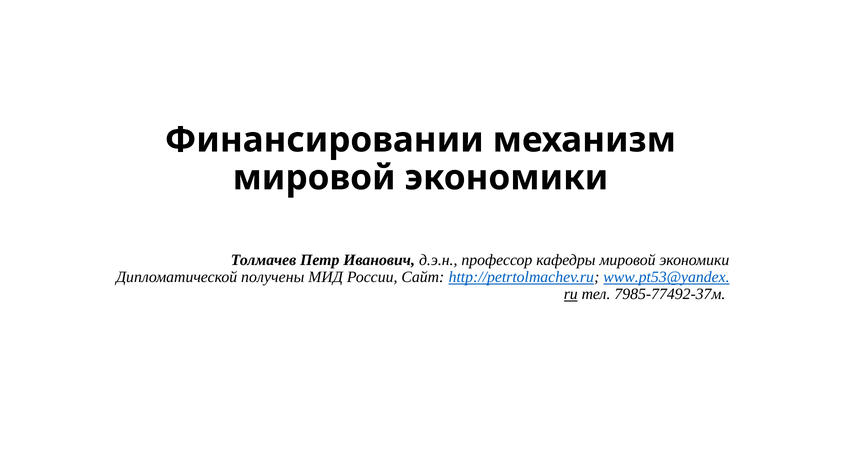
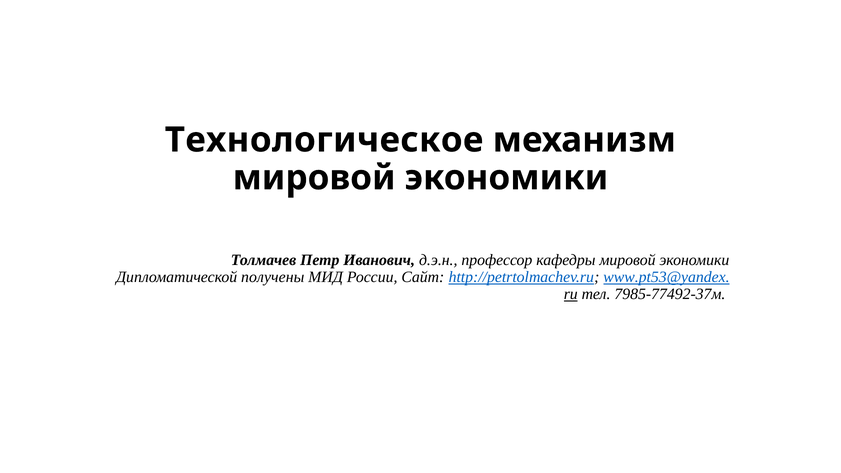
Финансировании: Финансировании -> Технологическое (324, 140)
